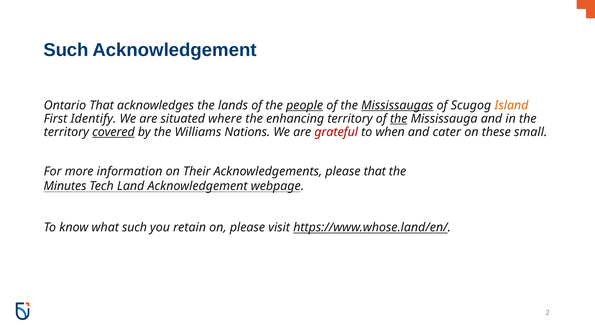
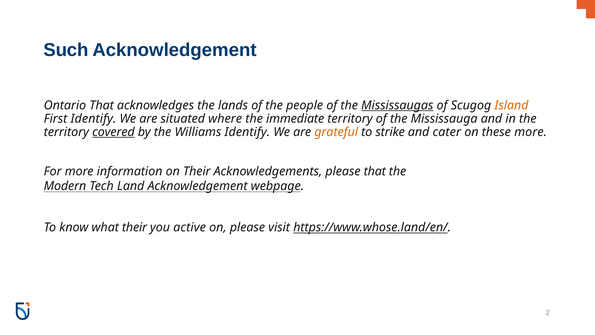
people underline: present -> none (305, 105)
enhancing: enhancing -> immediate (295, 119)
the underline: present -> none (399, 119)
Williams Nations: Nations -> Identify (247, 132)
grateful colour: red -> orange (336, 132)
when: when -> strike (390, 132)
these small: small -> more (531, 132)
Minutes: Minutes -> Modern (65, 186)
what such: such -> their (135, 227)
retain: retain -> active (190, 227)
